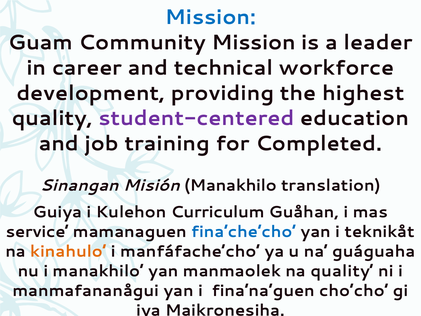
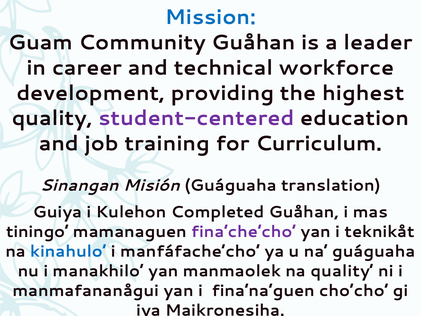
Community Mission: Mission -> Guåhan (254, 42)
Completed: Completed -> Curriculum (319, 144)
Misión Manakhilo: Manakhilo -> Guáguaha (231, 185)
Curriculum: Curriculum -> Completed (218, 212)
service: service -> tiningo (37, 232)
fina’che’cho colour: blue -> purple (244, 232)
kinahulo colour: orange -> blue (68, 251)
